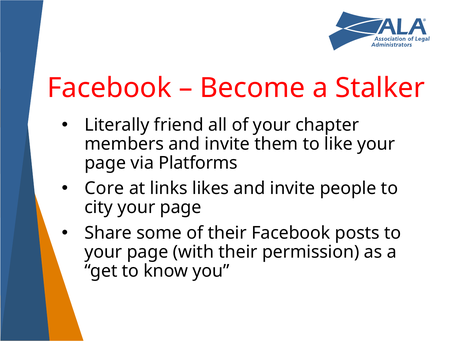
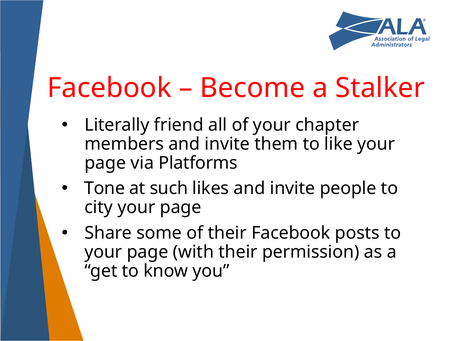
Core: Core -> Tone (105, 188)
links: links -> such (169, 188)
